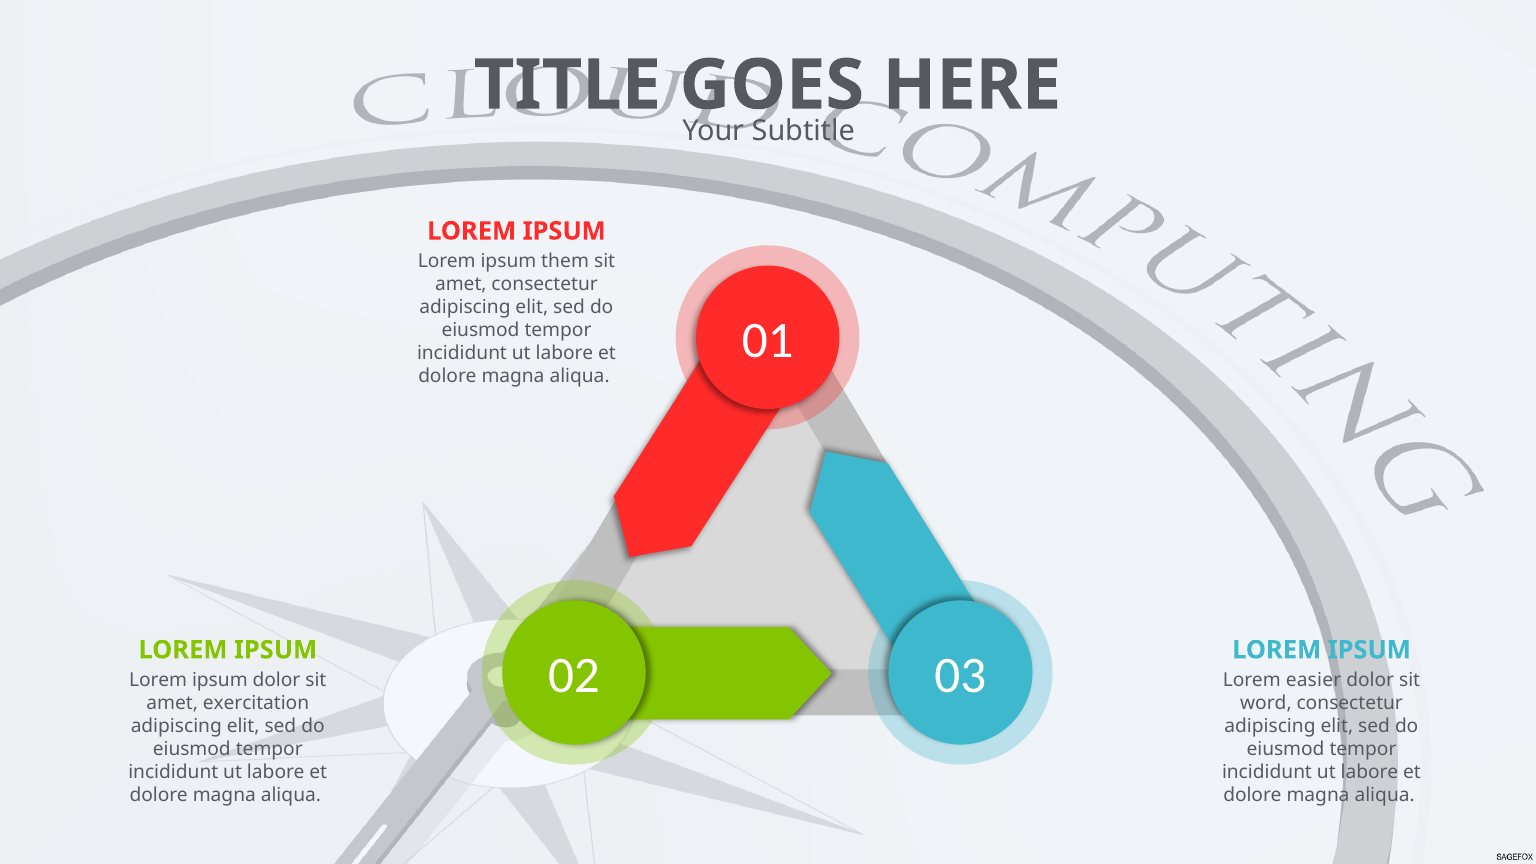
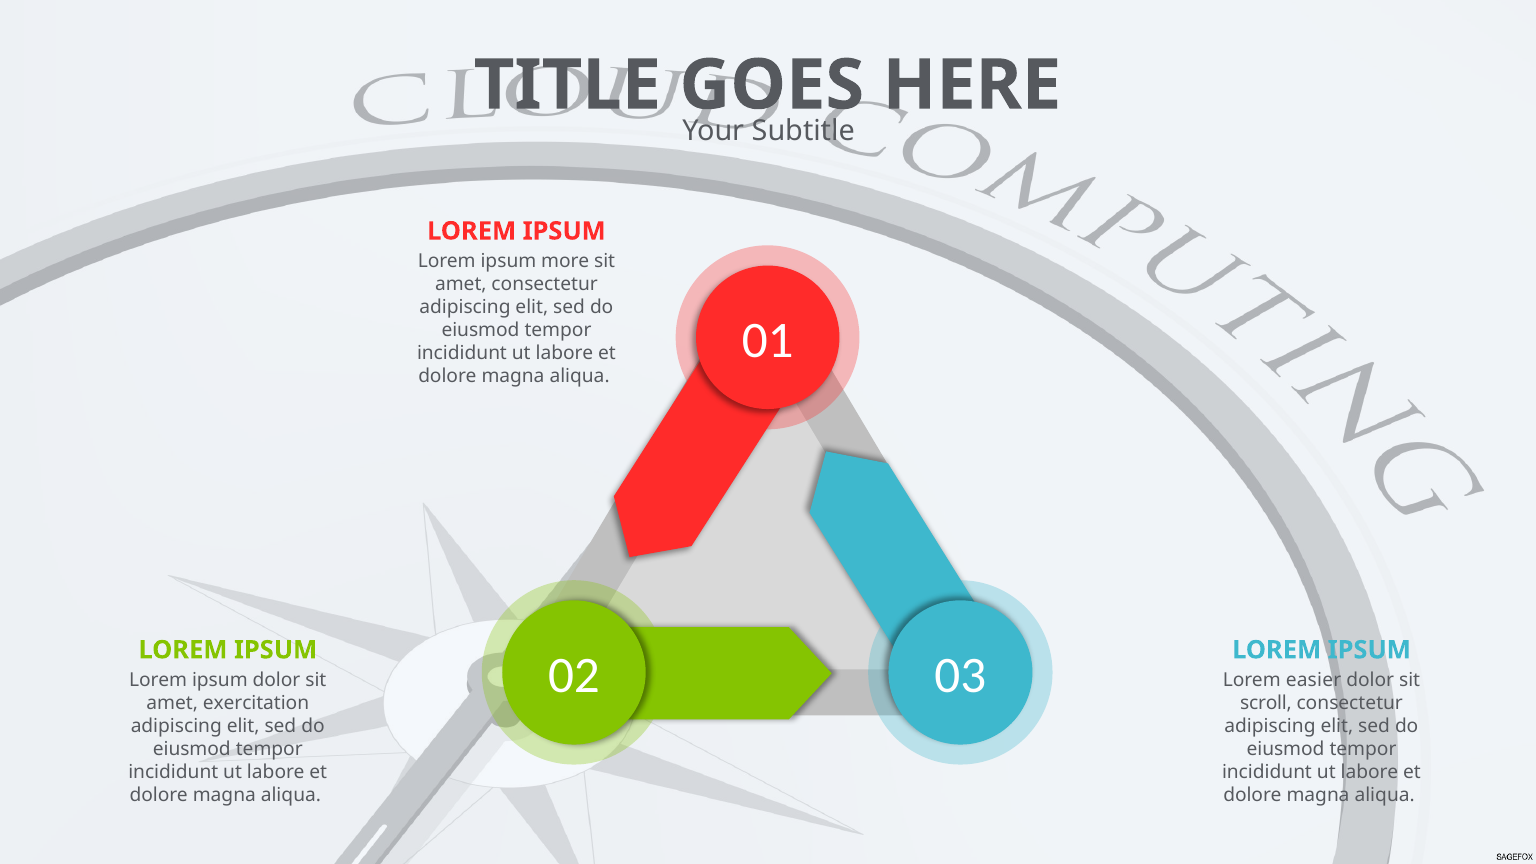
them: them -> more (565, 261)
word: word -> scroll (1266, 703)
